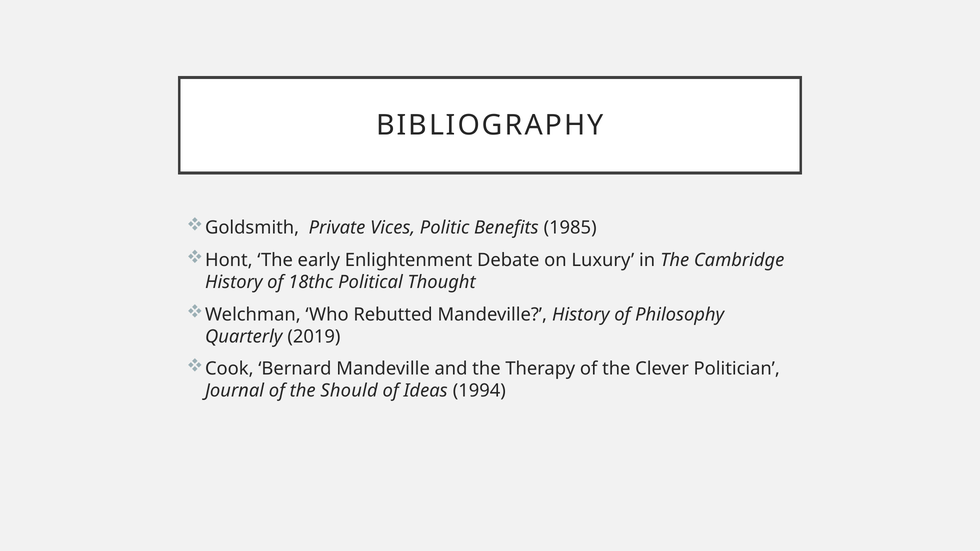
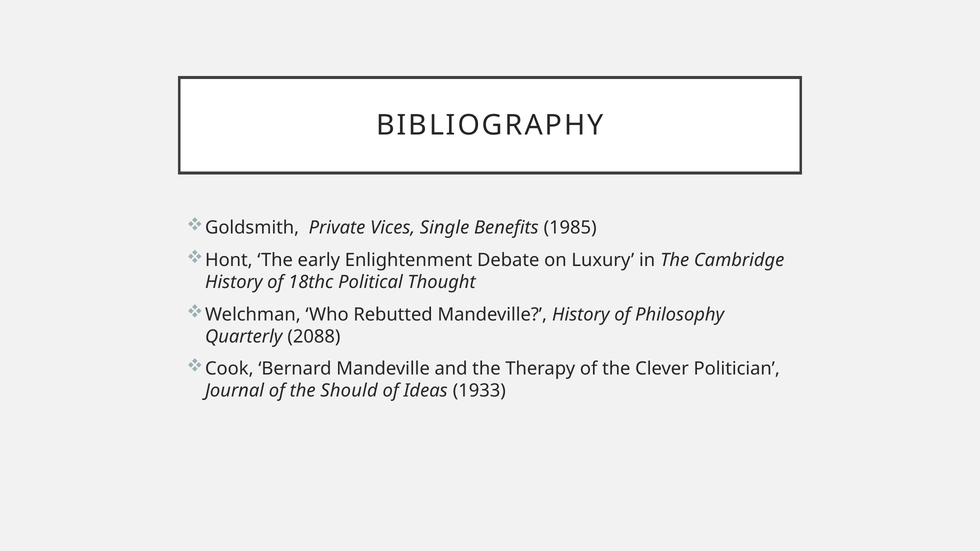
Politic: Politic -> Single (445, 228)
2019: 2019 -> 2088 (314, 337)
1994: 1994 -> 1933 (479, 391)
